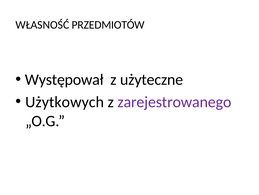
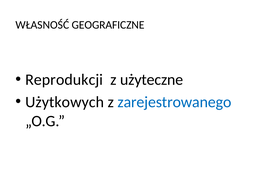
PRZEDMIOTÓW: PRZEDMIOTÓW -> GEOGRAFICZNE (108, 25)
Występował: Występował -> Reprodukcji (64, 79)
zarejestrowanego colour: purple -> blue (174, 102)
